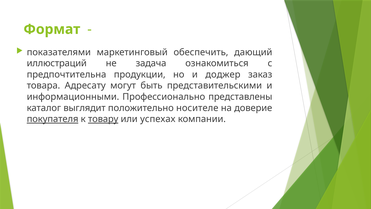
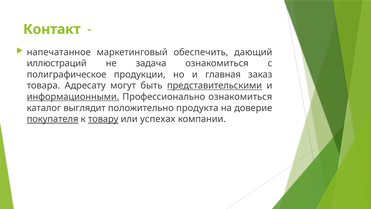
Формат: Формат -> Контакт (52, 29)
показателями: показателями -> напечатанное (59, 52)
предпочтительна: предпочтительна -> полиграфическое (67, 74)
доджер: доджер -> главная (223, 74)
представительскими underline: none -> present (215, 86)
информационными underline: none -> present (73, 97)
Профессионально представлены: представлены -> ознакомиться (240, 97)
носителе: носителе -> продукта (197, 108)
